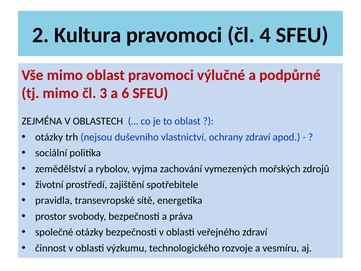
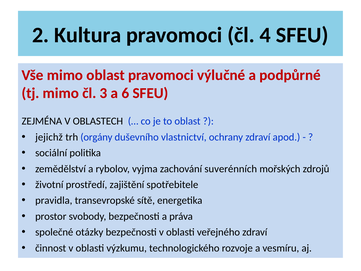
otázky: otázky -> jejichž (49, 137)
nejsou: nejsou -> orgány (96, 137)
vymezených: vymezených -> suverénních (231, 169)
